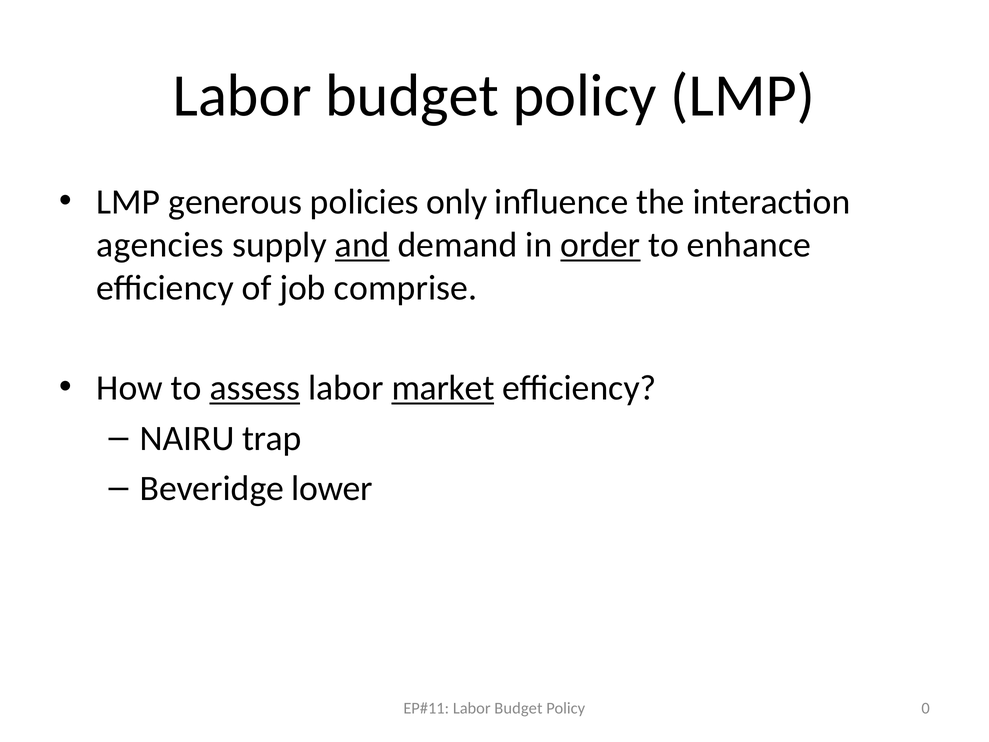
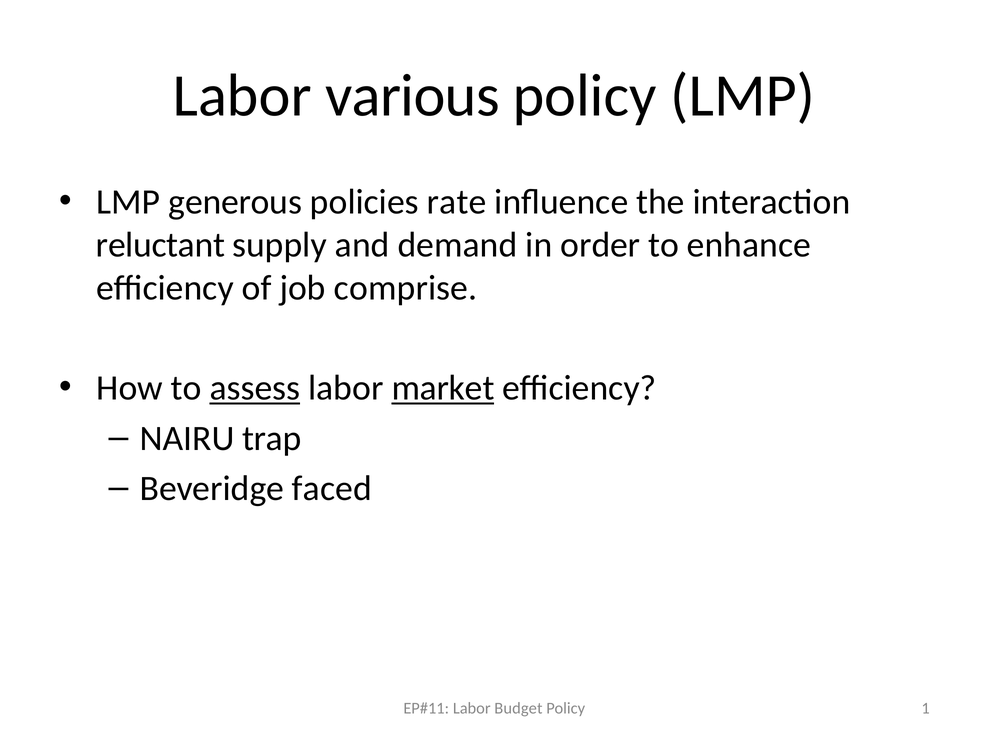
budget: budget -> various (412, 96)
only: only -> rate (457, 202)
agencies: agencies -> reluctant (160, 245)
and underline: present -> none (362, 245)
order underline: present -> none (600, 245)
lower: lower -> faced (332, 488)
0: 0 -> 1 (926, 708)
